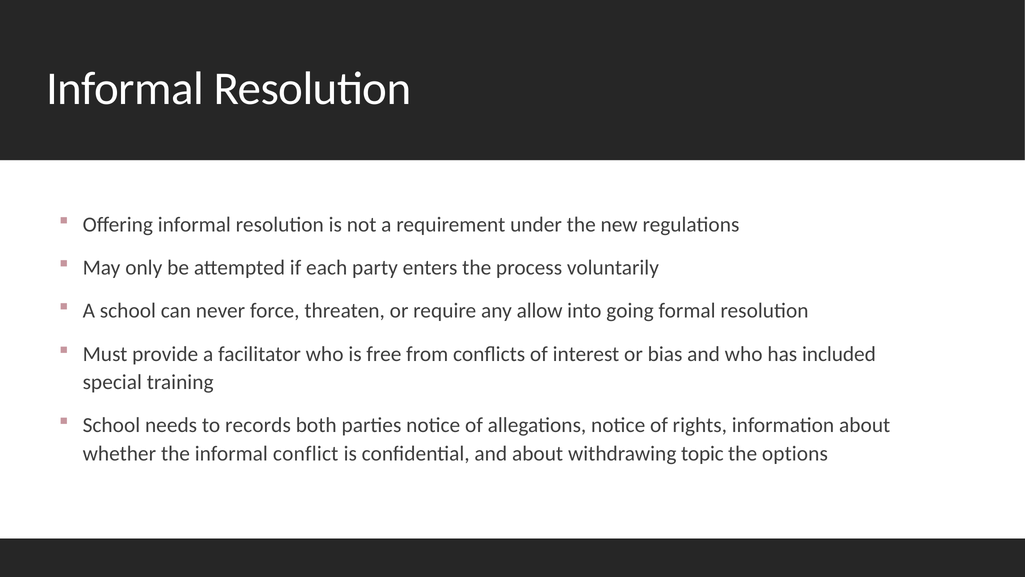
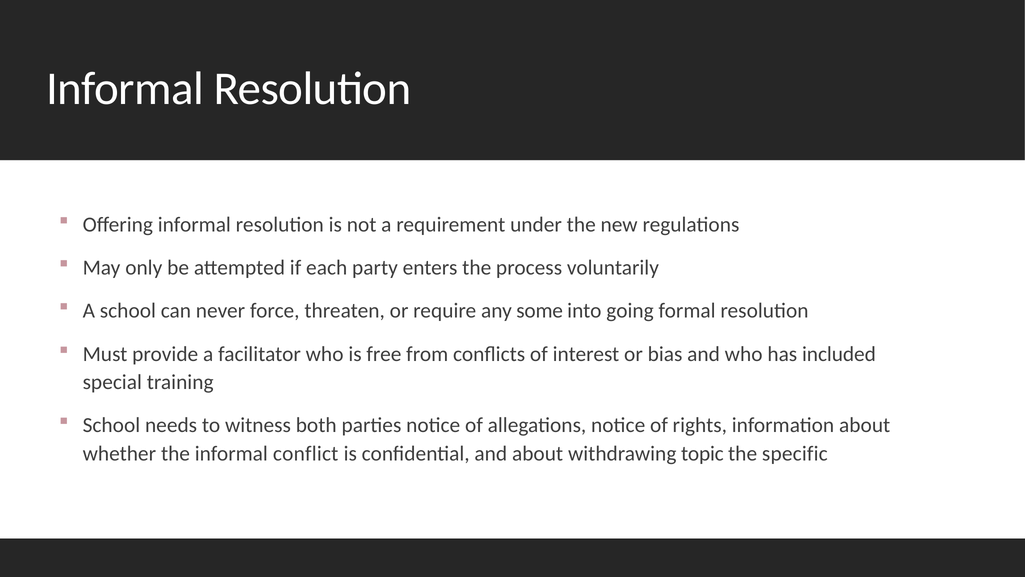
allow: allow -> some (540, 311)
records: records -> witness (258, 425)
options: options -> specific (795, 453)
